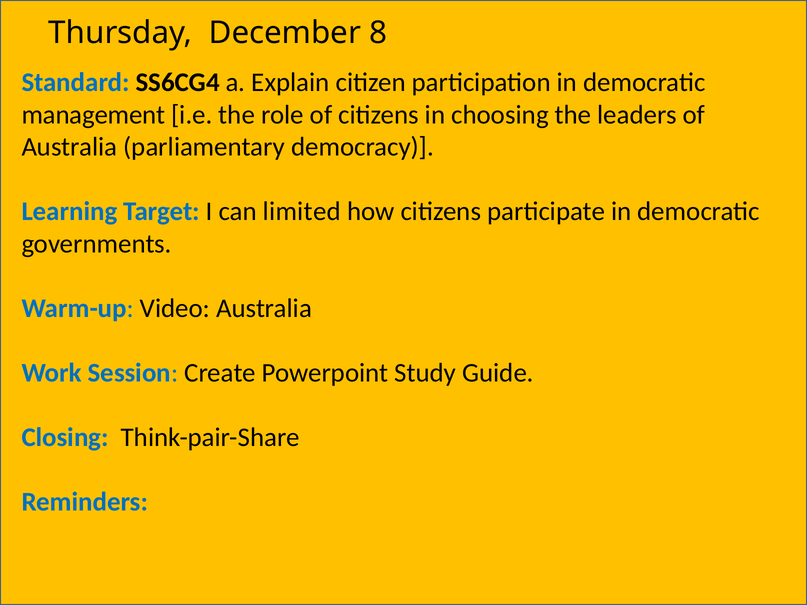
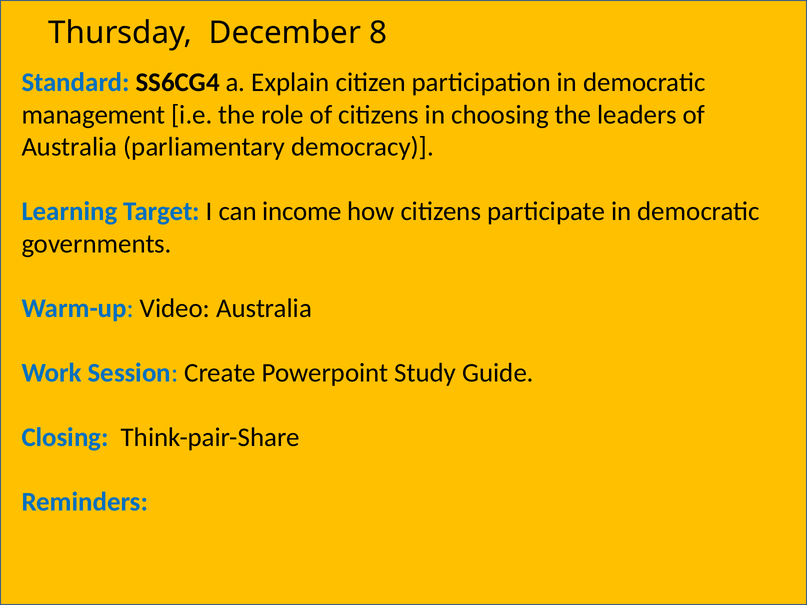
limited: limited -> income (302, 212)
